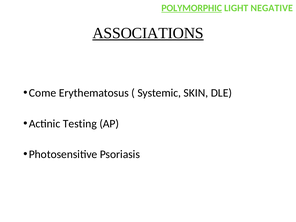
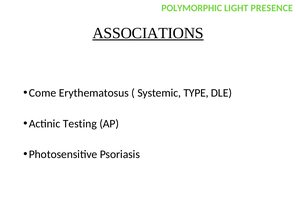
POLYMORPHIC underline: present -> none (192, 8)
NEGATIVE: NEGATIVE -> PRESENCE (272, 8)
SKIN: SKIN -> TYPE (196, 93)
